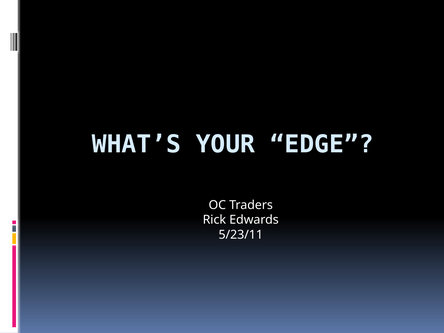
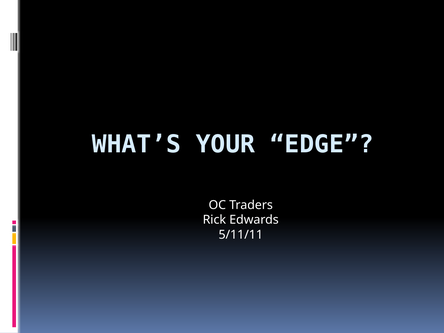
5/23/11: 5/23/11 -> 5/11/11 (241, 235)
